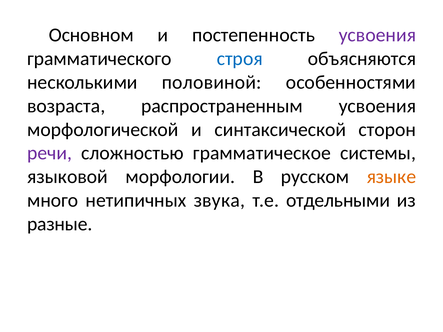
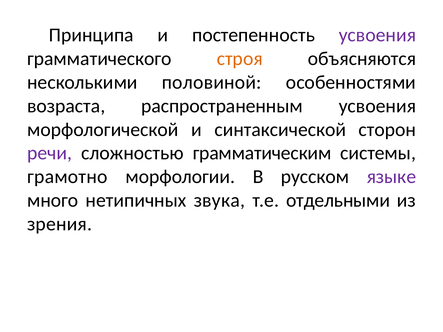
Основном: Основном -> Принципа (91, 35)
строя colour: blue -> orange (240, 59)
грамматическое: грамматическое -> грамматическим (262, 153)
языковой: языковой -> грамотно (67, 177)
языке colour: orange -> purple (391, 177)
разные: разные -> зрения (60, 224)
